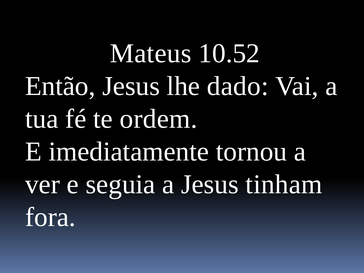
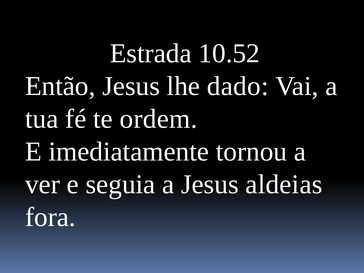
Mateus: Mateus -> Estrada (151, 53)
tinham: tinham -> aldeias (284, 184)
